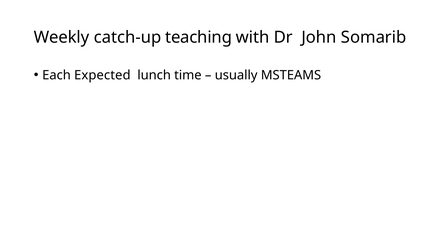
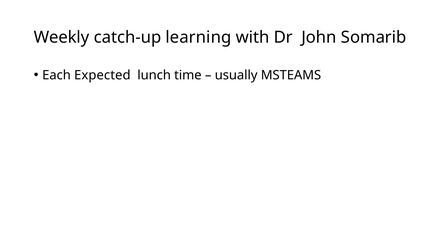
teaching: teaching -> learning (198, 37)
